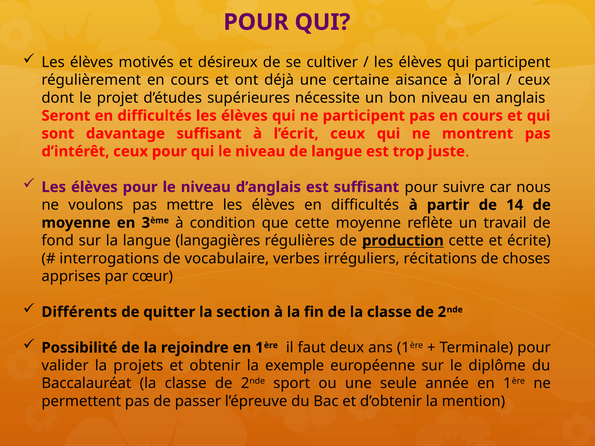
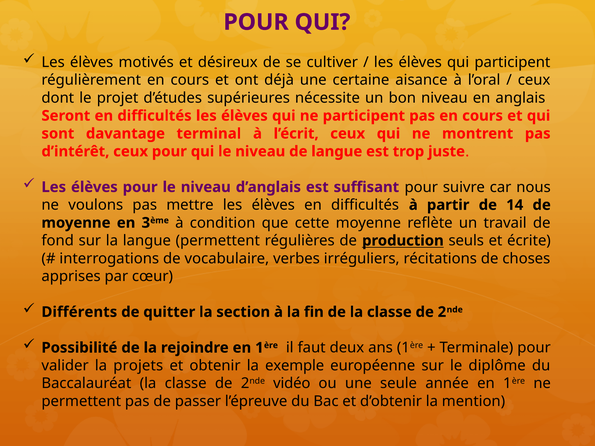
davantage suffisant: suffisant -> terminal (209, 134)
langue langagières: langagières -> permettent (218, 241)
production cette: cette -> seuls (466, 241)
sport: sport -> vidéo (292, 384)
